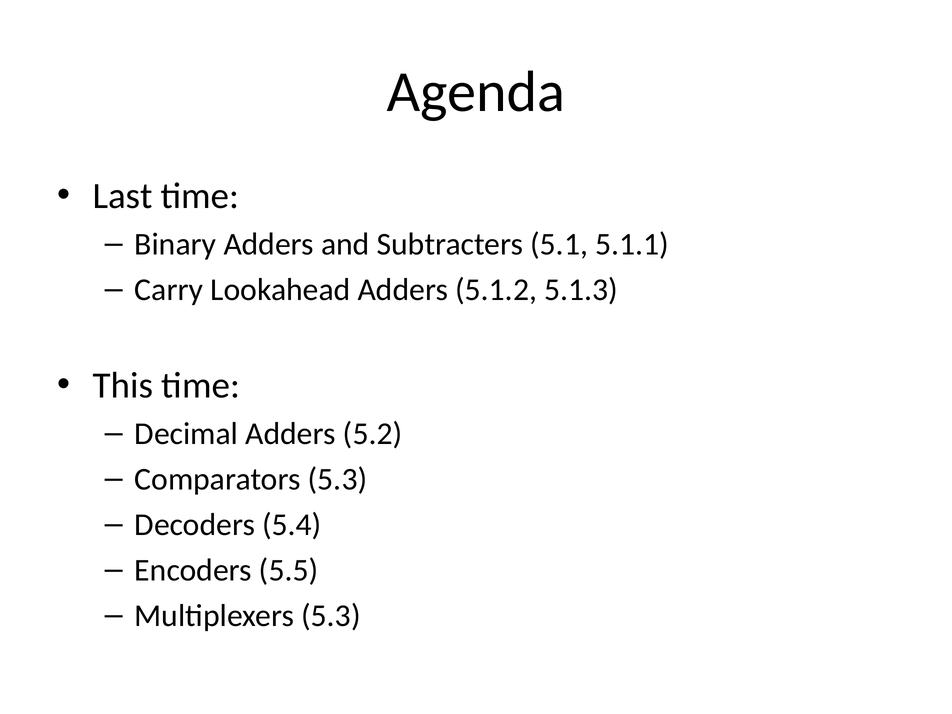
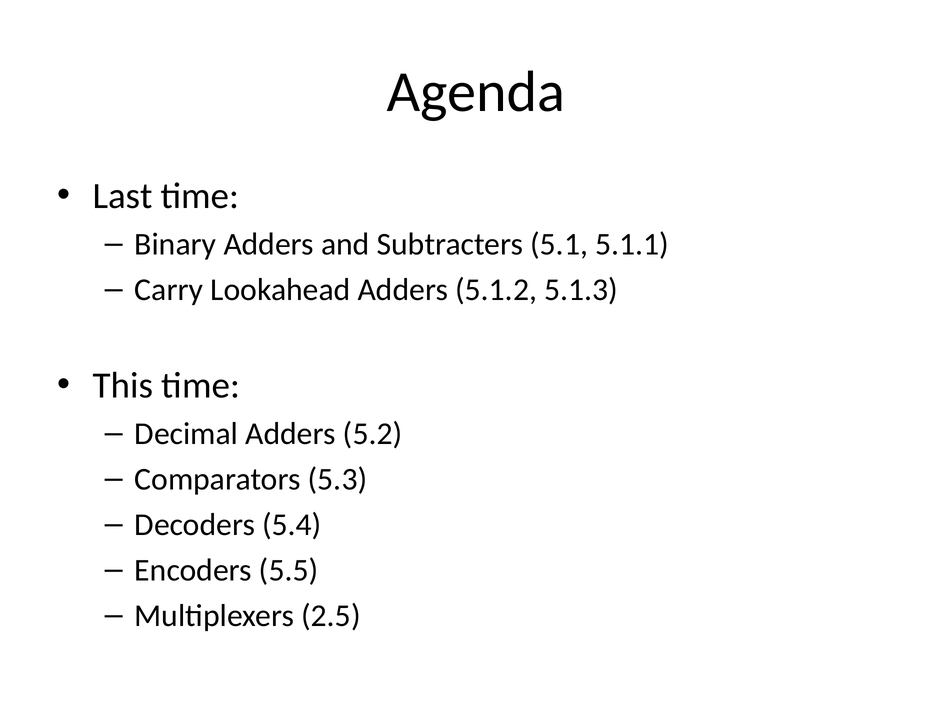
Multiplexers 5.3: 5.3 -> 2.5 (331, 616)
